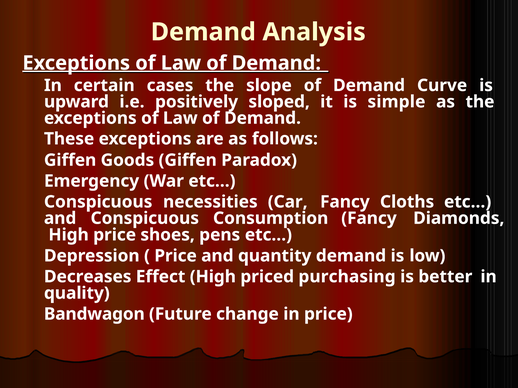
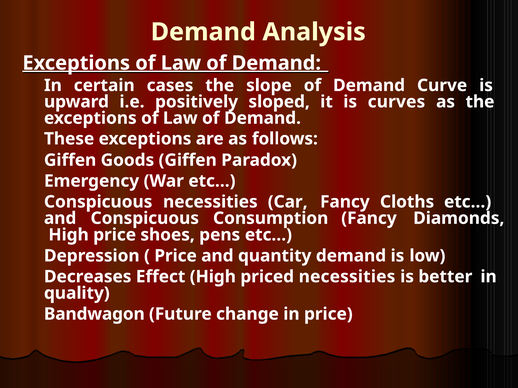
simple: simple -> curves (396, 102)
priced purchasing: purchasing -> necessities (347, 277)
